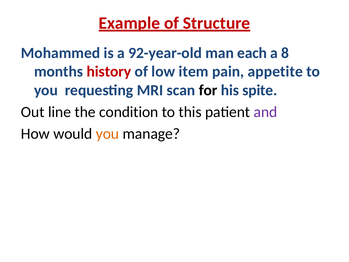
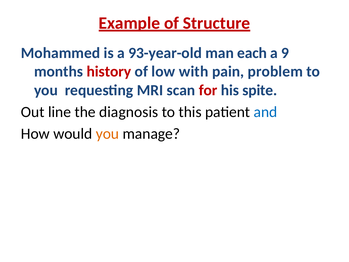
92-year-old: 92-year-old -> 93-year-old (165, 53)
8: 8 -> 9 (285, 53)
item: item -> with (194, 71)
appetite: appetite -> problem (275, 71)
for colour: black -> red (208, 90)
condition: condition -> diagnosis (129, 112)
and colour: purple -> blue (265, 112)
